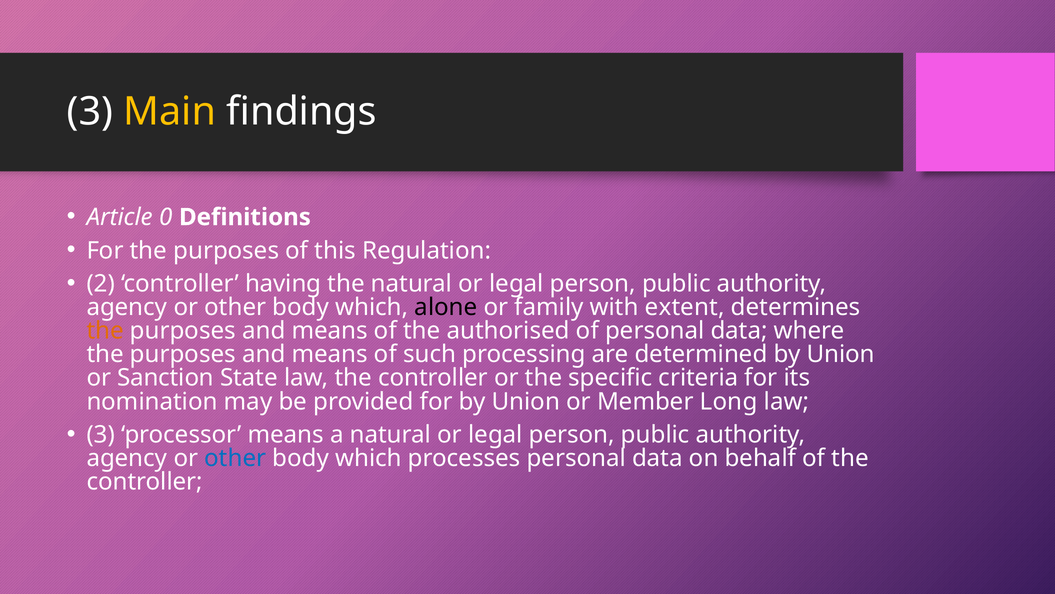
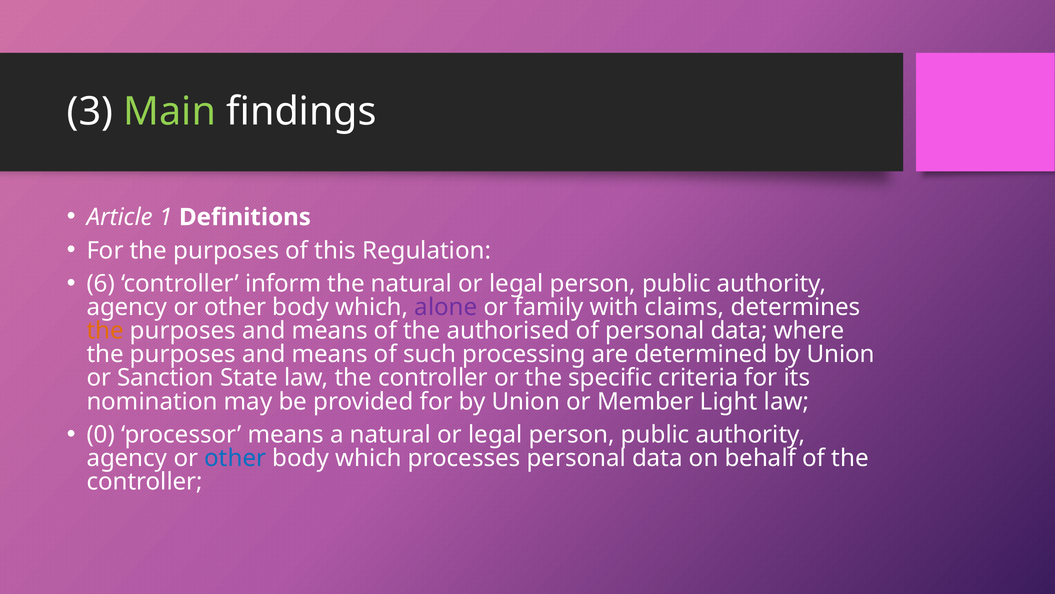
Main colour: yellow -> light green (170, 112)
0: 0 -> 1 (166, 217)
2: 2 -> 6 (101, 284)
having: having -> inform (283, 284)
alone colour: black -> purple (446, 307)
extent: extent -> claims (685, 307)
Long: Long -> Light (729, 401)
3: 3 -> 0 (101, 434)
